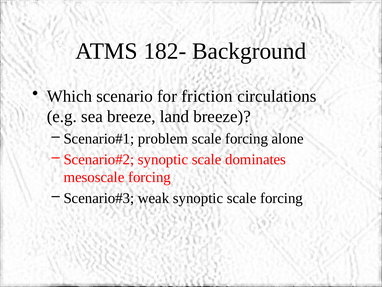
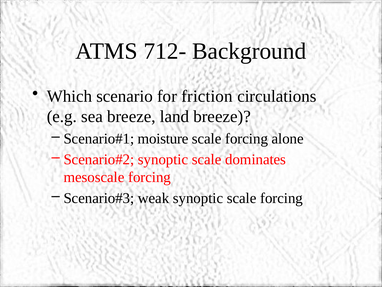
182-: 182- -> 712- (165, 51)
problem: problem -> moisture (163, 138)
